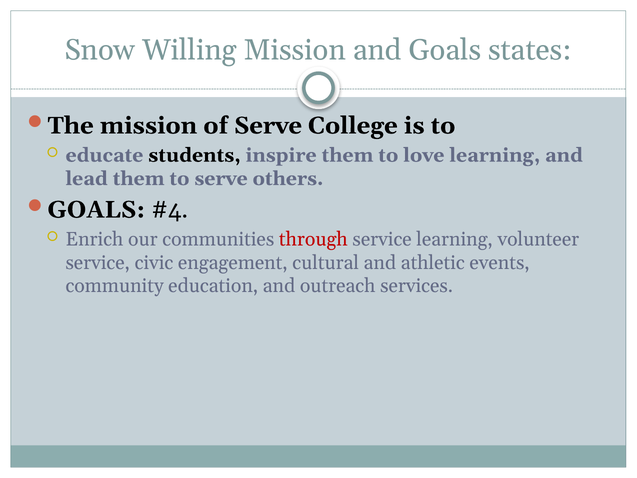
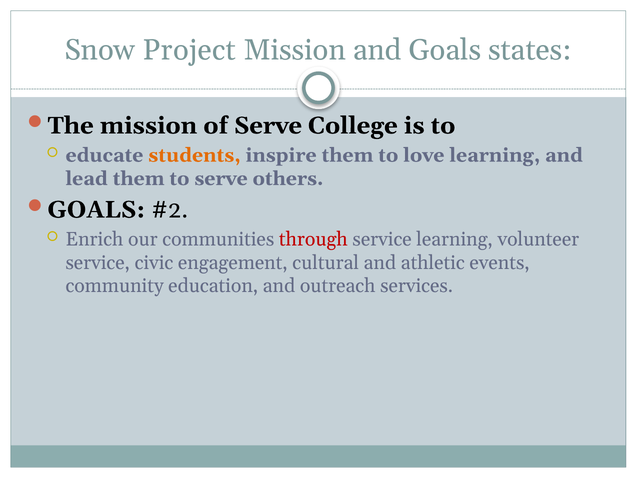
Willing: Willing -> Project (189, 50)
students colour: black -> orange (194, 155)
4: 4 -> 2 (178, 210)
